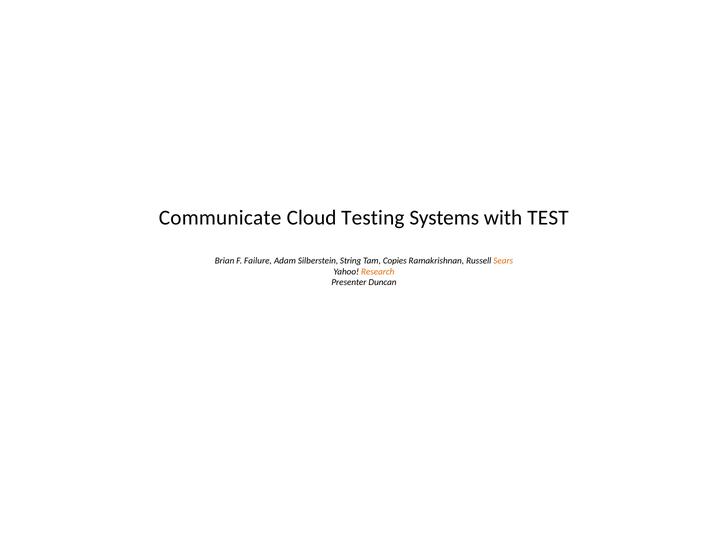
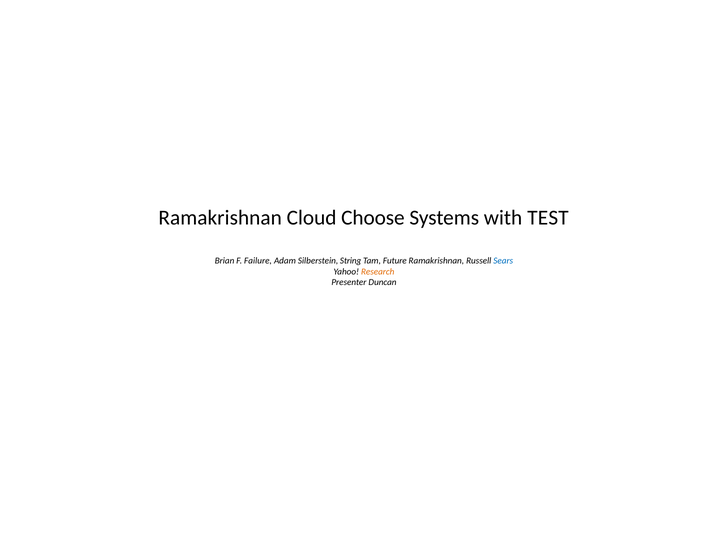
Communicate: Communicate -> Ramakrishnan (220, 218)
Testing: Testing -> Choose (373, 218)
Copies: Copies -> Future (395, 261)
Sears colour: orange -> blue (503, 261)
